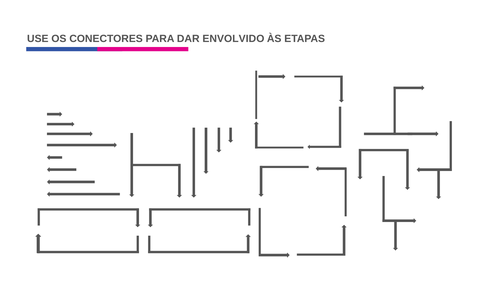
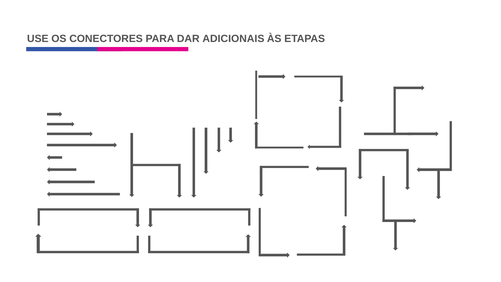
ENVOLVIDO: ENVOLVIDO -> ADICIONAIS (233, 39)
